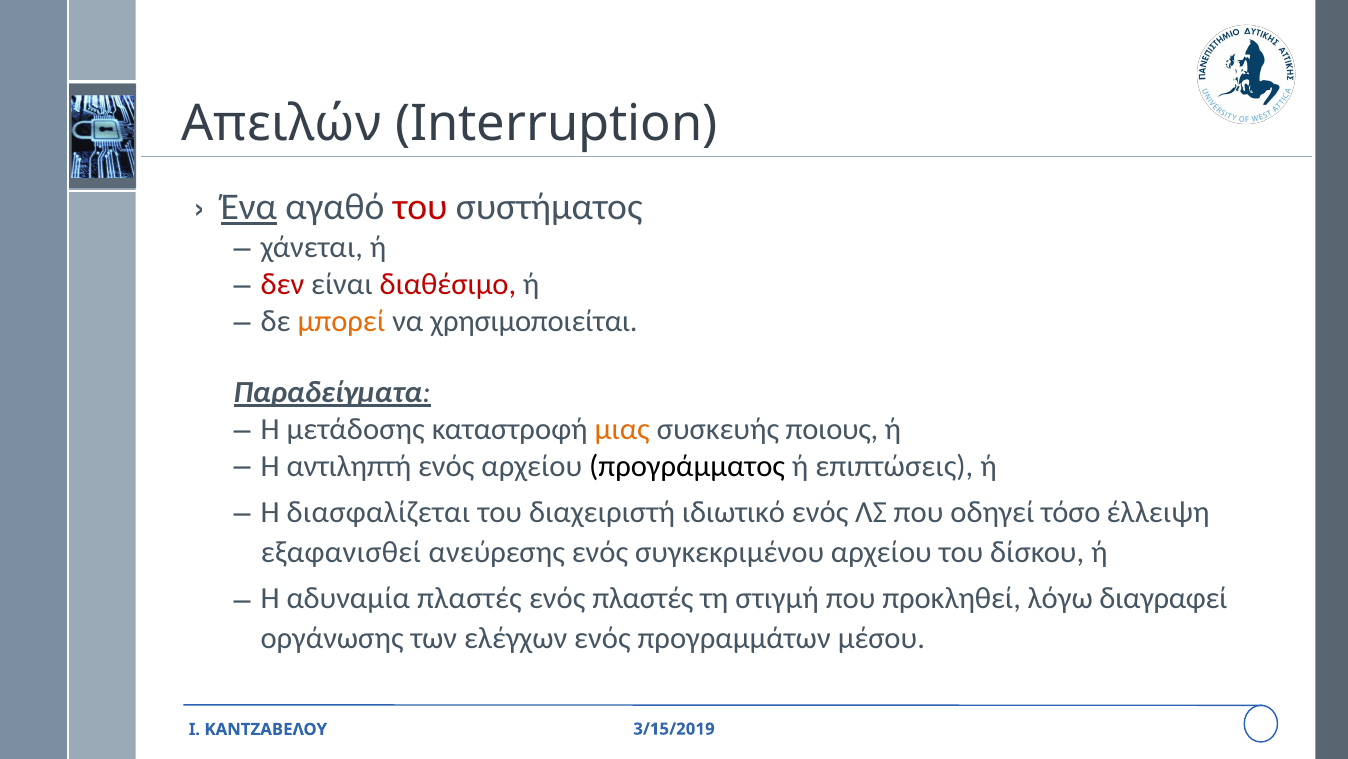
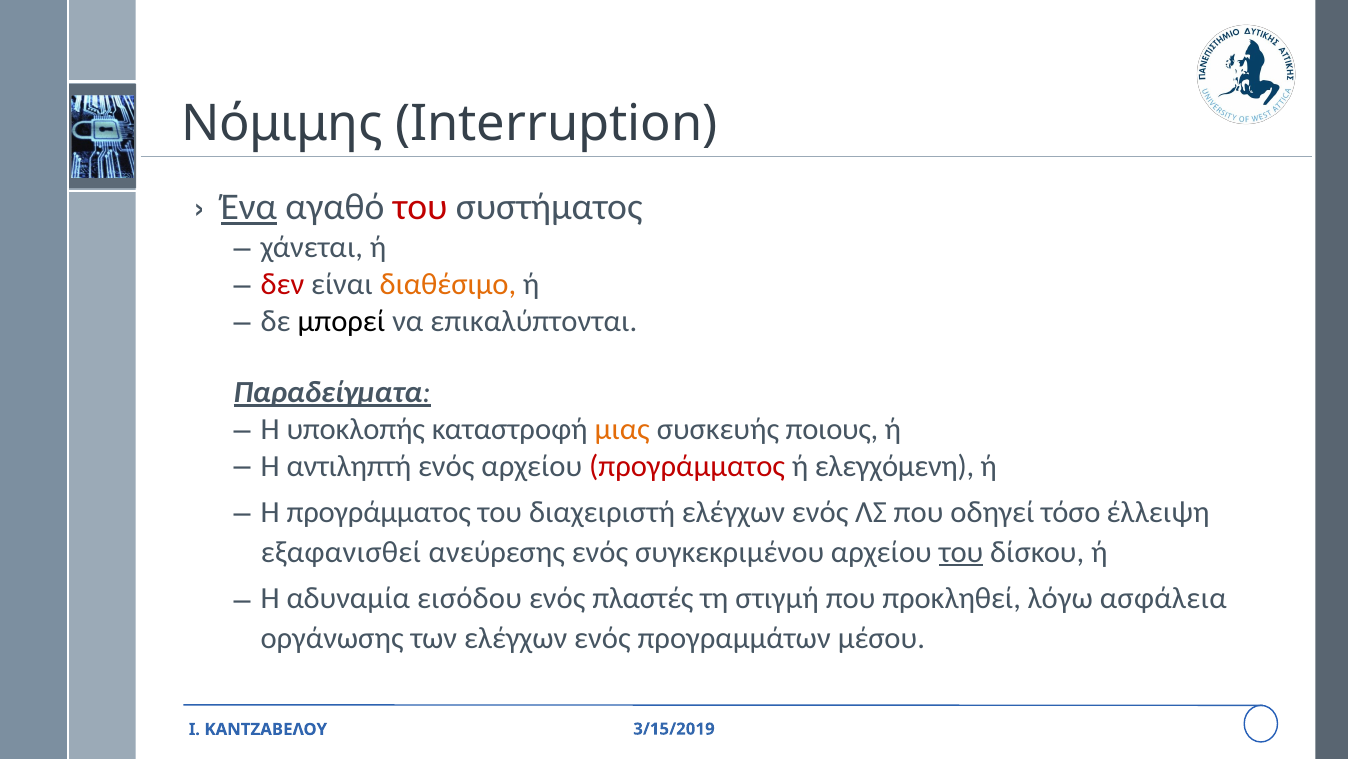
Απειλών: Απειλών -> Νόμιμης (282, 124)
διαθέσιμο colour: red -> orange (448, 285)
μπορεί colour: orange -> black (341, 321)
χρησιμοποιείται: χρησιμοποιείται -> επικαλύπτονται (534, 321)
μετάδοσης: μετάδοσης -> υποκλοπής (356, 429)
προγράμματος colour: black -> red (687, 466)
επιπτώσεις: επιπτώσεις -> ελεγχόμενη (895, 466)
Η διασφαλίζεται: διασφαλίζεται -> προγράμματος (379, 513)
διαχειριστή ιδιωτικό: ιδιωτικό -> ελέγχων (733, 513)
του underline: none -> present (961, 552)
αδυναμία πλαστές: πλαστές -> εισόδου (469, 599)
διαγραφεί: διαγραφεί -> ασφάλεια (1163, 599)
